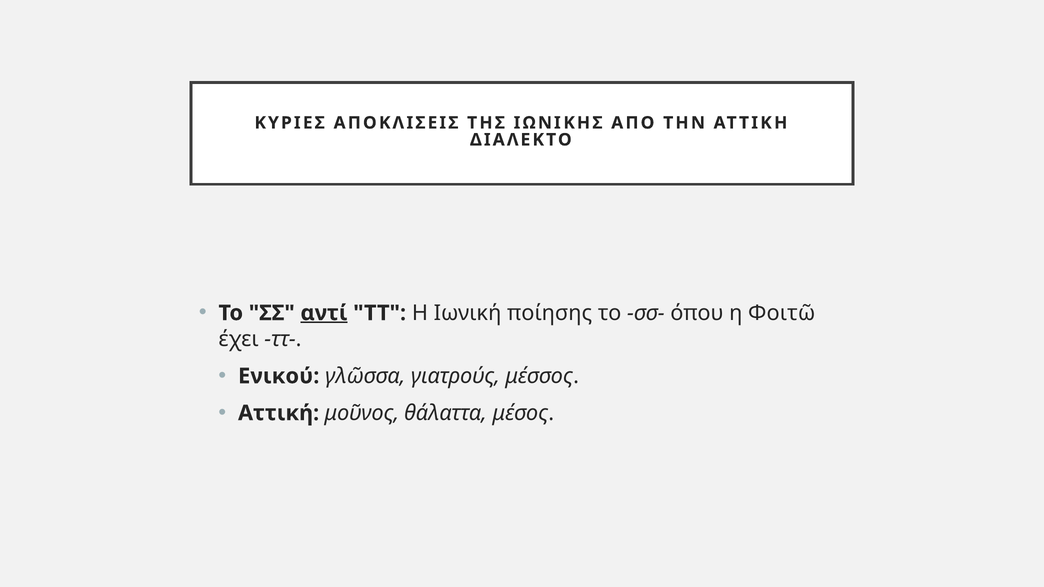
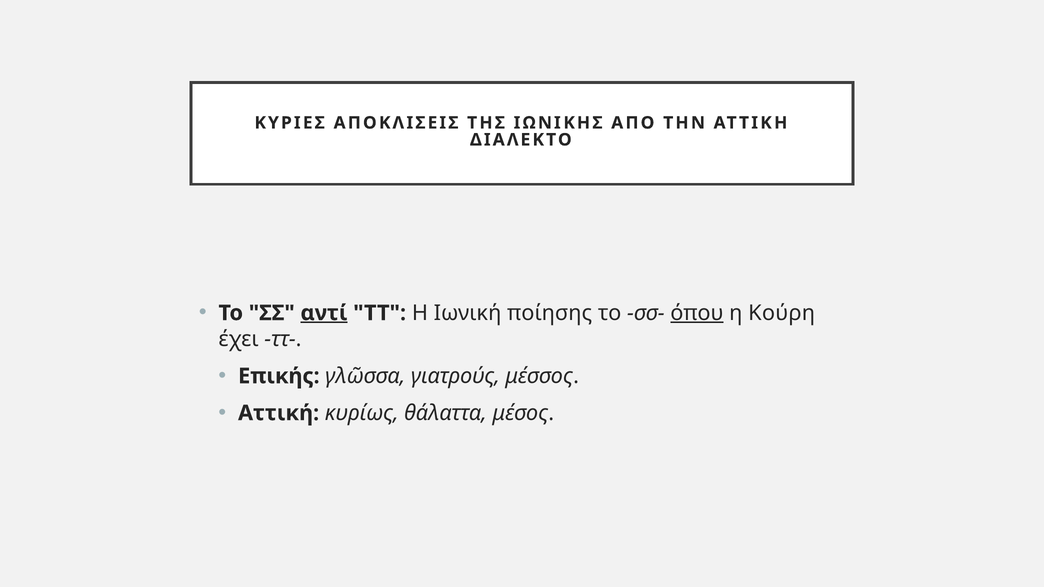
όπου underline: none -> present (697, 313)
Φοιτῶ: Φοιτῶ -> Κούρη (782, 313)
Ενικού: Ενικού -> Επικής (279, 376)
μοῦνος: μοῦνος -> κυρίως (362, 413)
